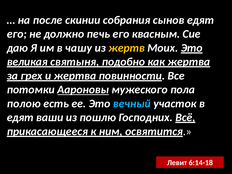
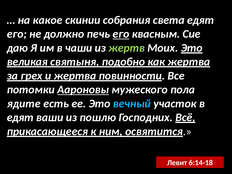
после: после -> какое (48, 20)
сынов: сынов -> света (169, 20)
его underline: none -> present (121, 34)
чашу: чашу -> чаши (79, 48)
жертв colour: yellow -> light green (127, 48)
полою: полою -> ядите (24, 104)
